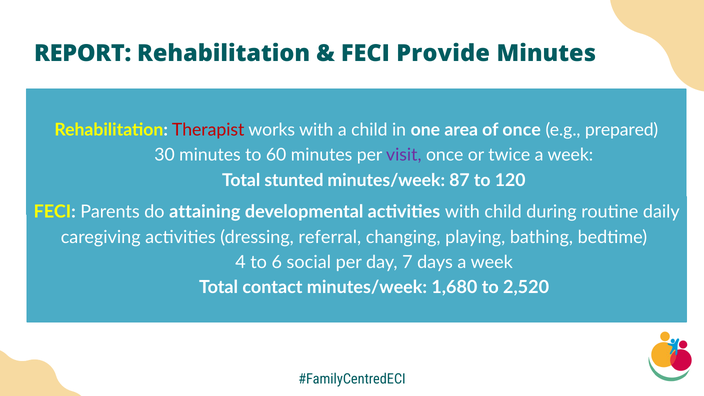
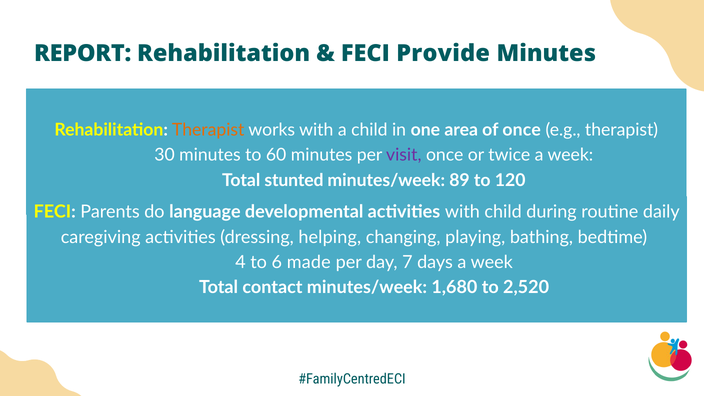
Therapist colour: red -> orange (208, 130)
e.g prepared: prepared -> therapist (622, 130)
87: 87 -> 89 (459, 180)
attaining: attaining -> language (205, 212)
referral: referral -> helping (330, 237)
social: social -> made (309, 262)
